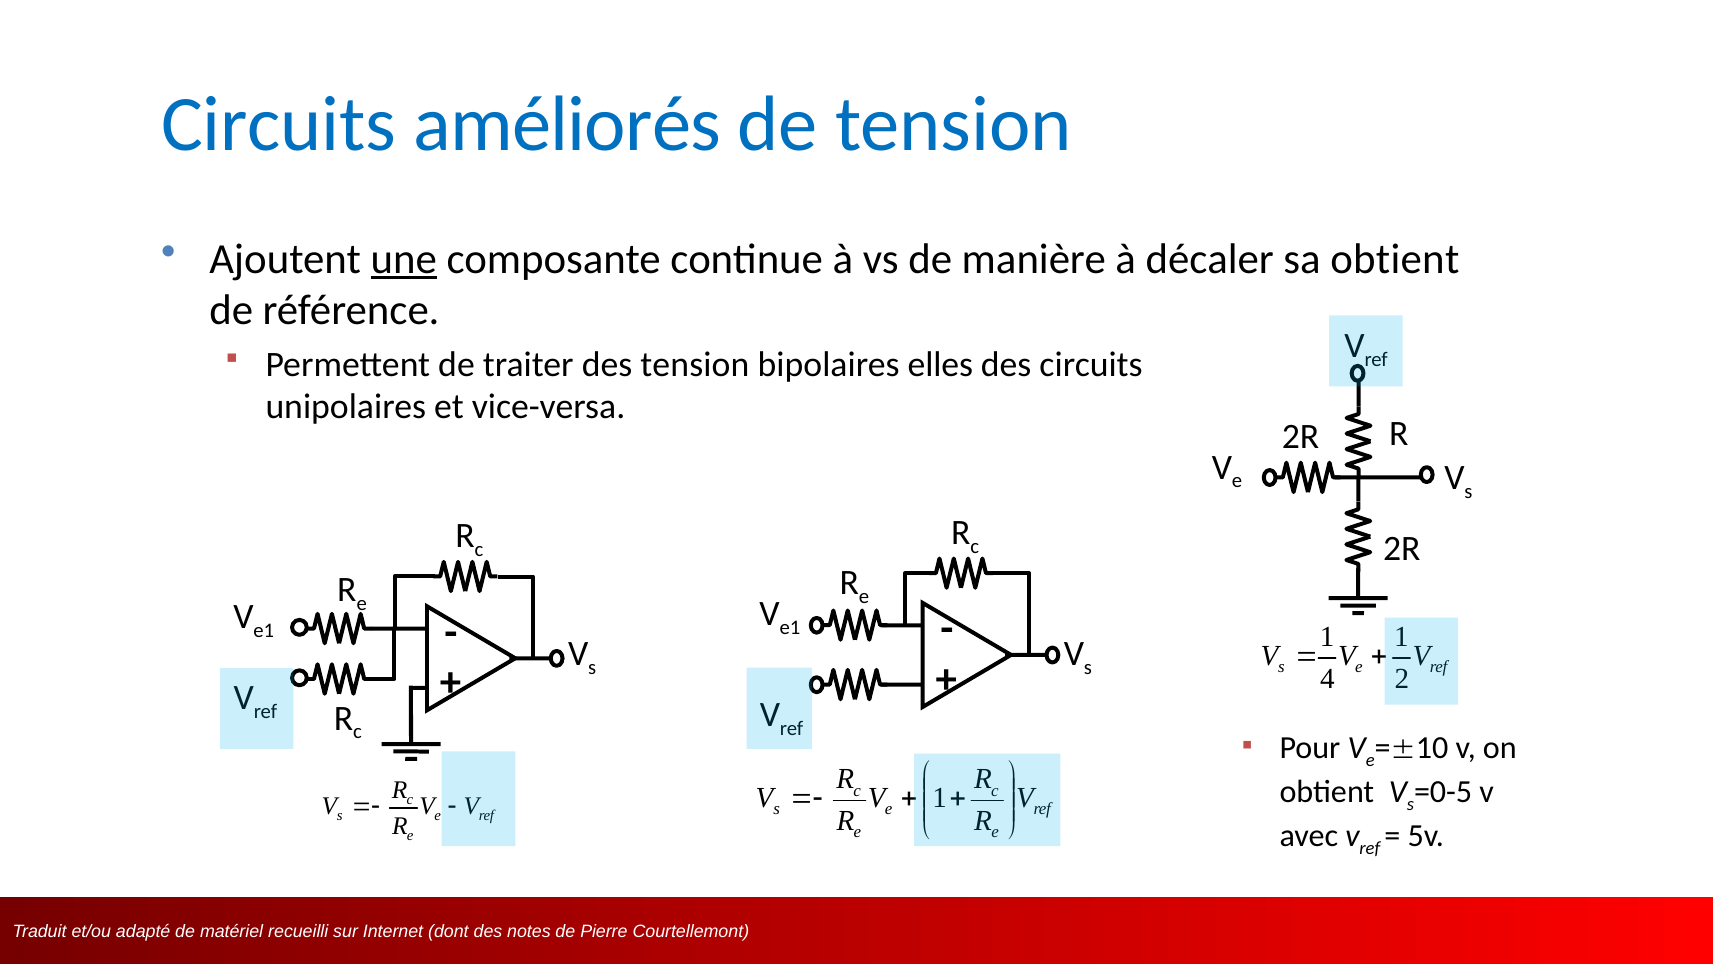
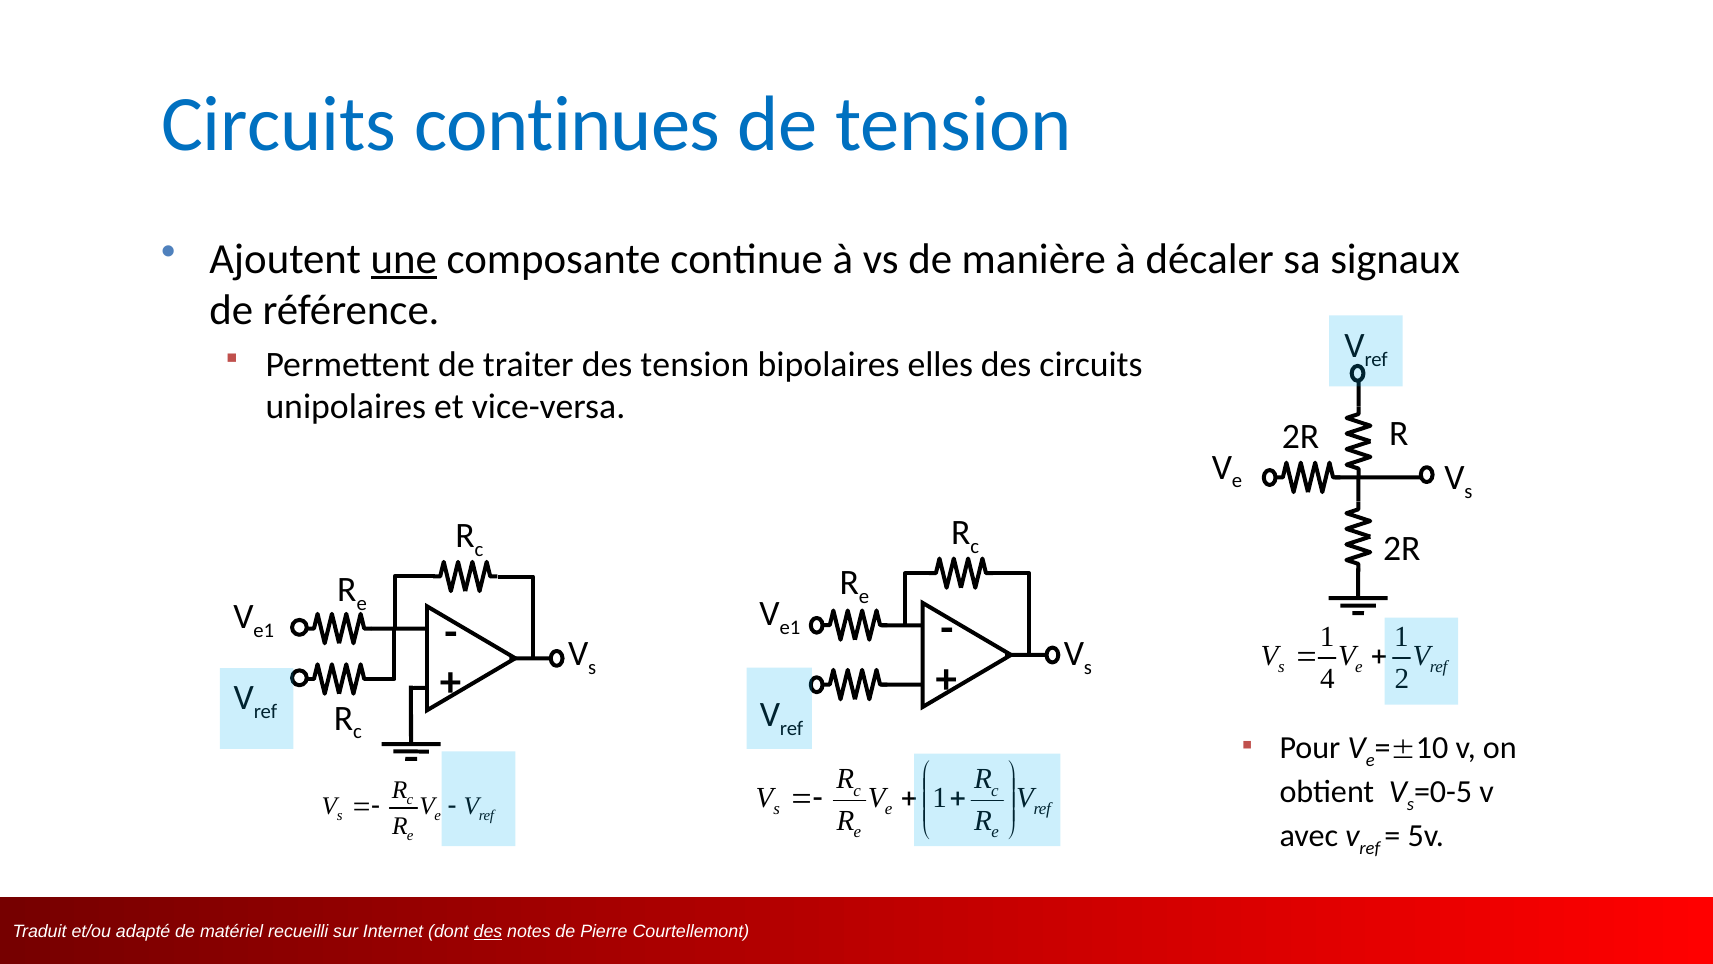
améliorés: améliorés -> continues (567, 124)
sa obtient: obtient -> signaux (1395, 259)
des underline: none -> present (488, 931)
